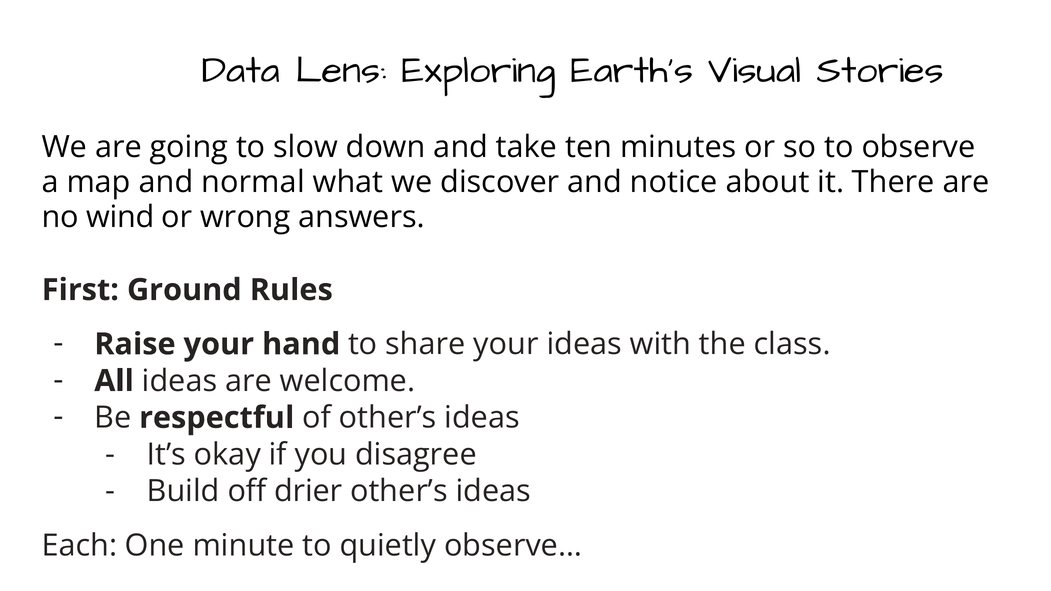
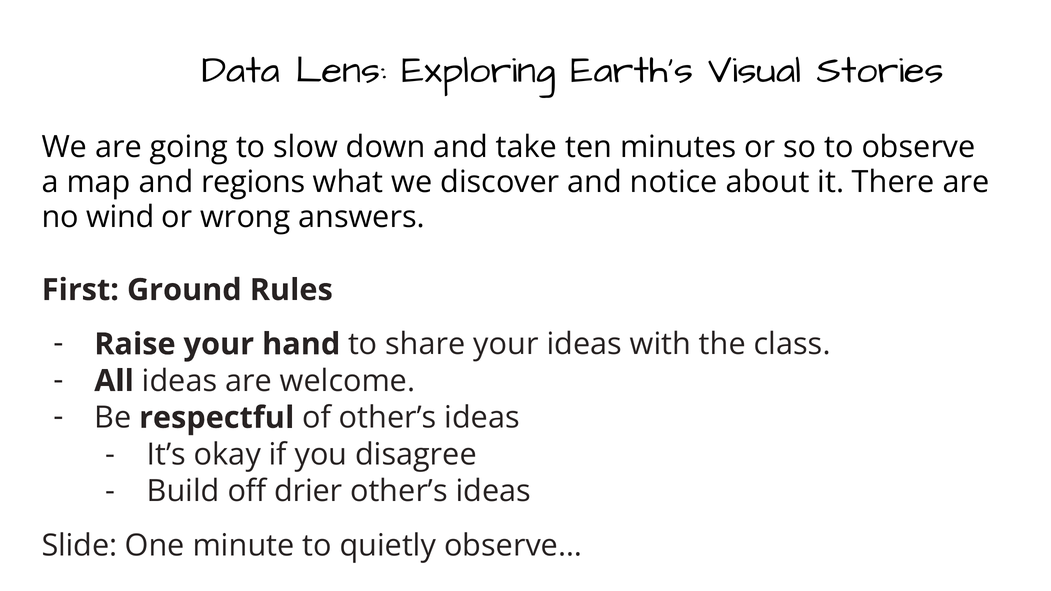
normal: normal -> regions (253, 182)
Each: Each -> Slide (79, 546)
